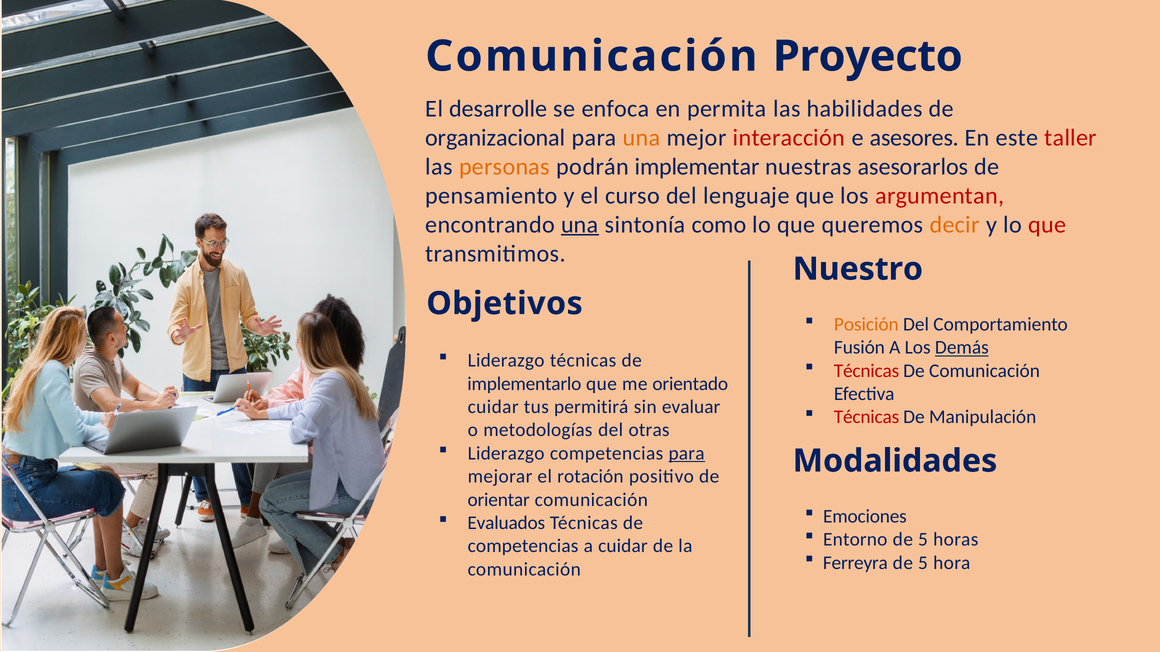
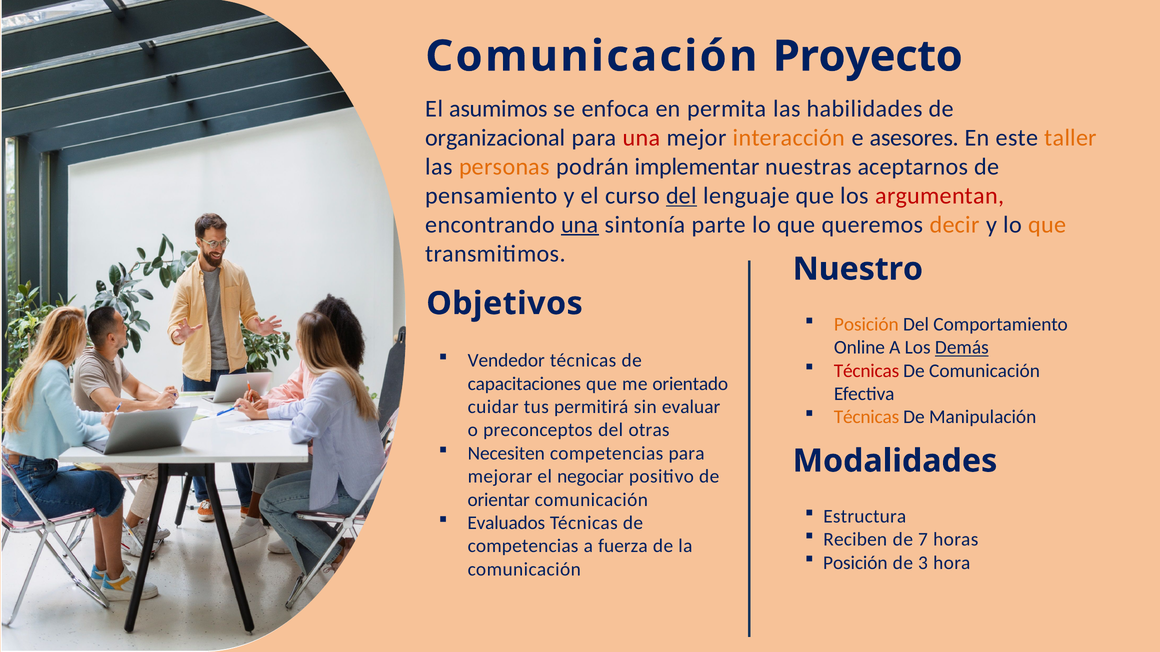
desarrolle: desarrolle -> asumimos (498, 109)
una colour: orange -> red (641, 138)
interacción colour: red -> orange (789, 138)
taller colour: red -> orange (1071, 138)
asesorarlos: asesorarlos -> aceptarnos (913, 167)
del underline: none -> present (681, 196)
como: como -> parte (719, 225)
que colour: red -> orange (1047, 225)
Fusión: Fusión -> Online (859, 348)
Liderazgo: Liderazgo -> Vendedor (506, 361)
implementarlo: implementarlo -> capacitaciones (524, 384)
Técnicas colour: red -> orange (867, 417)
metodologías: metodologías -> preconceptos (538, 430)
Liderazgo: Liderazgo -> Necesiten (506, 454)
para underline: present -> none (687, 454)
rotación: rotación -> negociar (591, 477)
Emociones: Emociones -> Estructura (865, 517)
Entorno: Entorno -> Reciben (855, 540)
5: 5 -> 7 (923, 540)
a cuidar: cuidar -> fuerza (623, 546)
Ferreyra: Ferreyra -> Posición (855, 563)
5: 5 -> 3 (923, 563)
